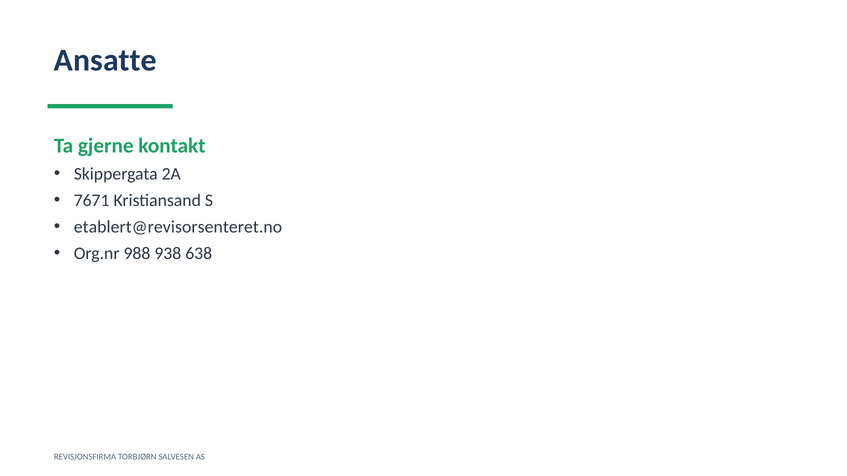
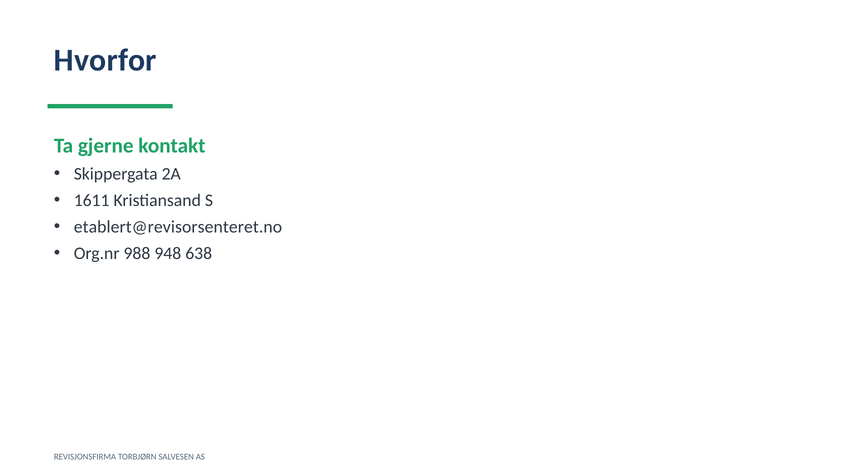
Ansatte: Ansatte -> Hvorfor (105, 60)
7671: 7671 -> 1611 (92, 201)
938: 938 -> 948 (168, 254)
